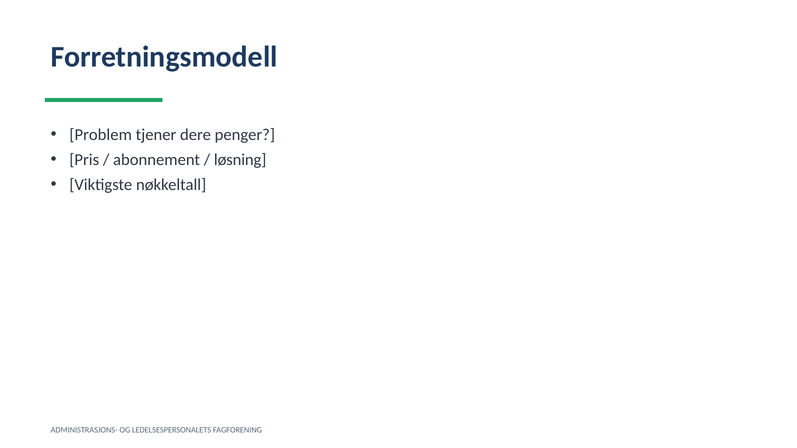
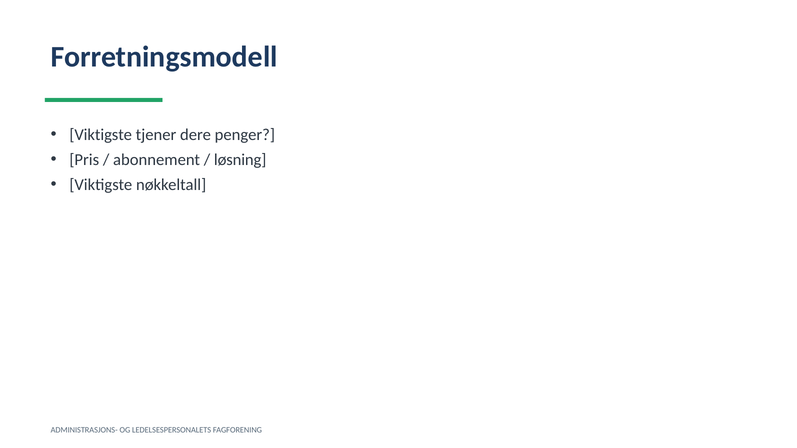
Problem: Problem -> Viktigste (101, 135)
